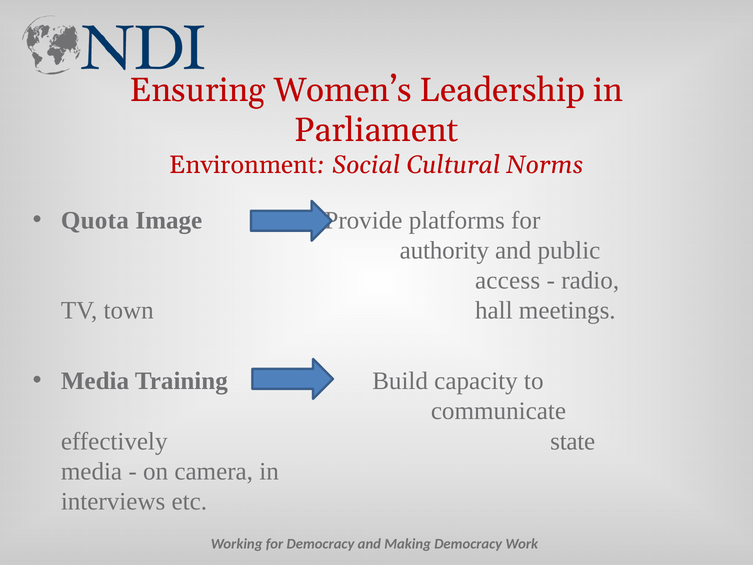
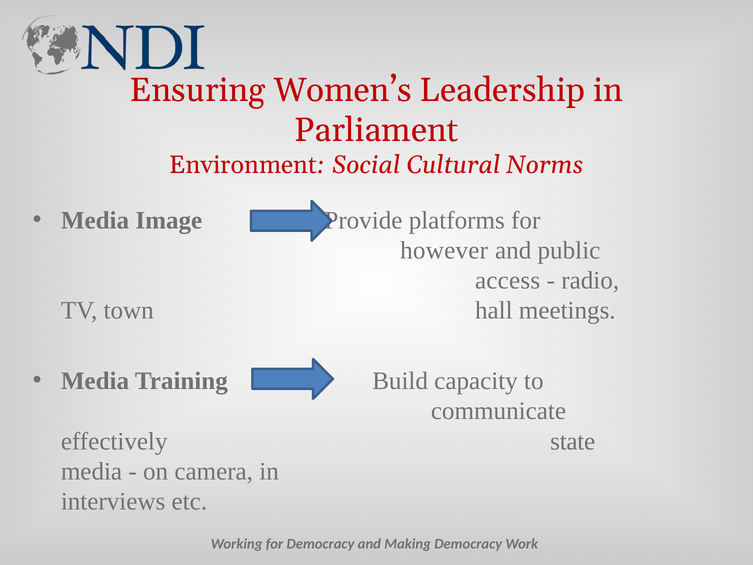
Quota: Quota -> Media (95, 220)
authority: authority -> however (444, 250)
